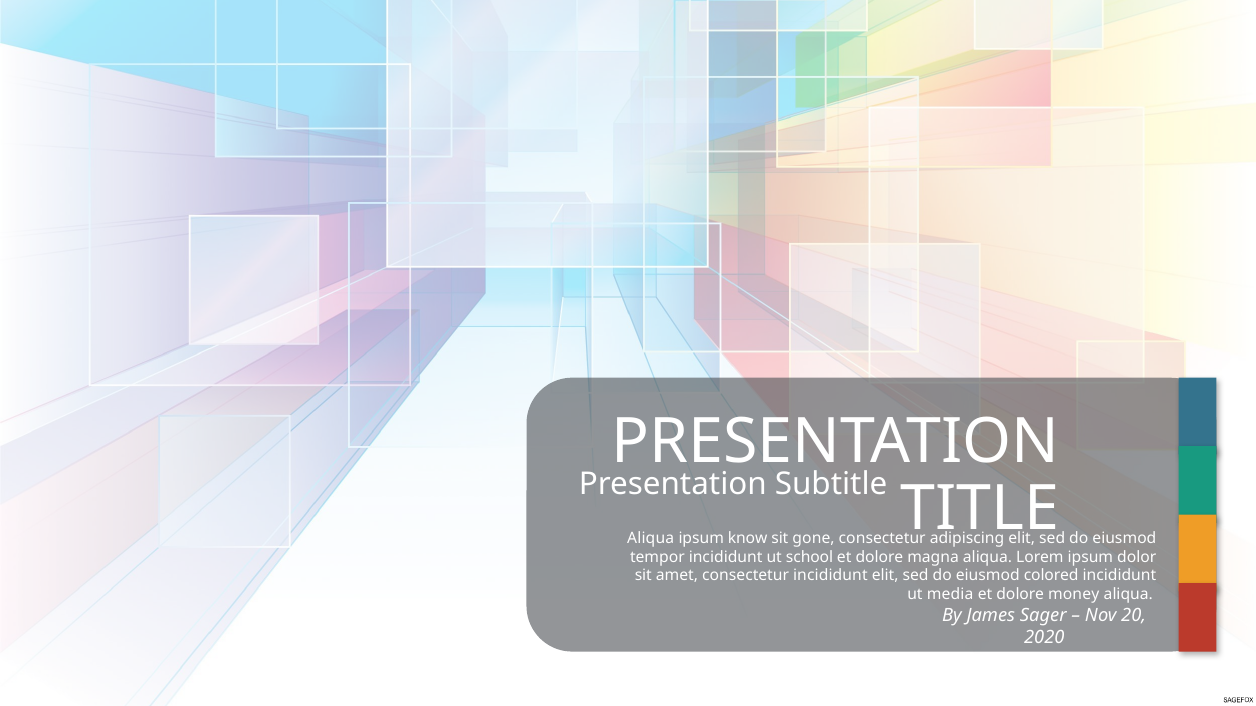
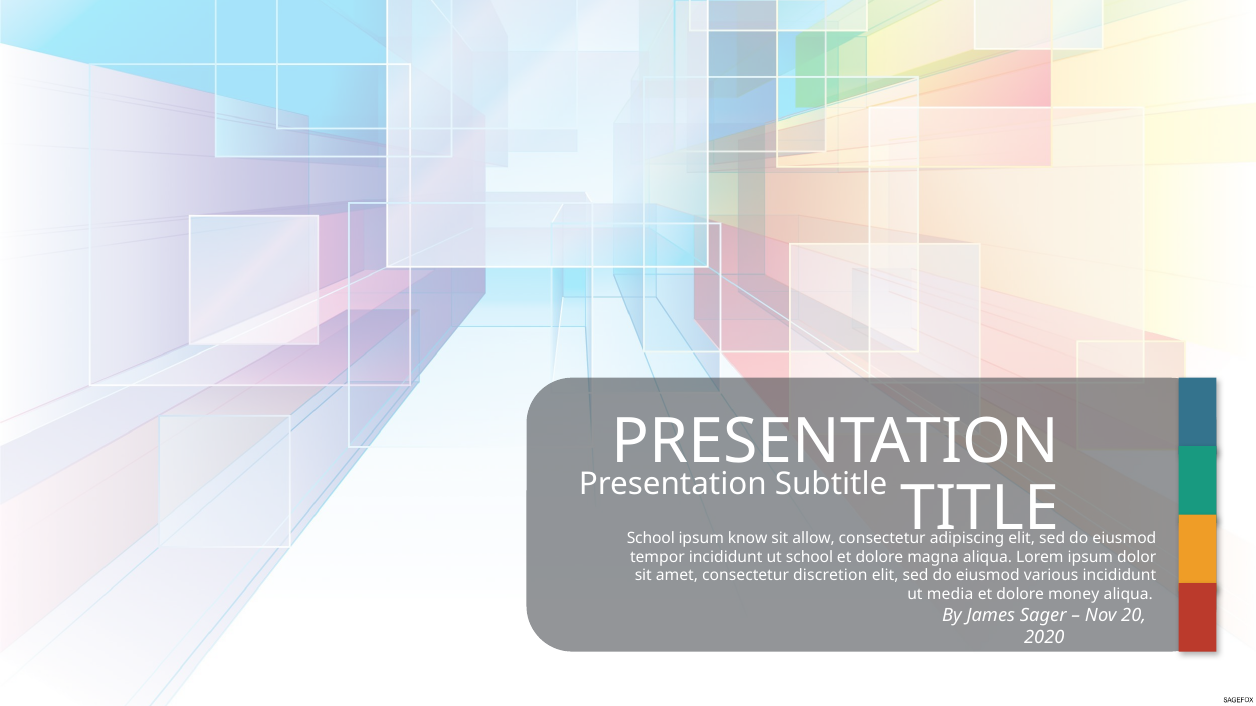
Aliqua: Aliqua -> School (651, 538)
gone: gone -> allow (814, 538)
consectetur incididunt: incididunt -> discretion (830, 576)
colored: colored -> various (1051, 576)
